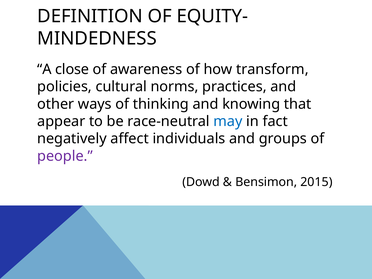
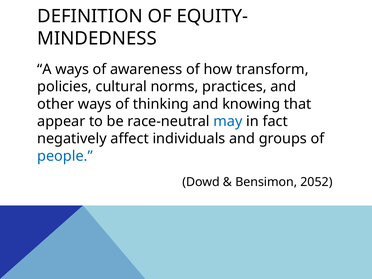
A close: close -> ways (72, 69)
people colour: purple -> blue (65, 156)
2015: 2015 -> 2052 (316, 182)
